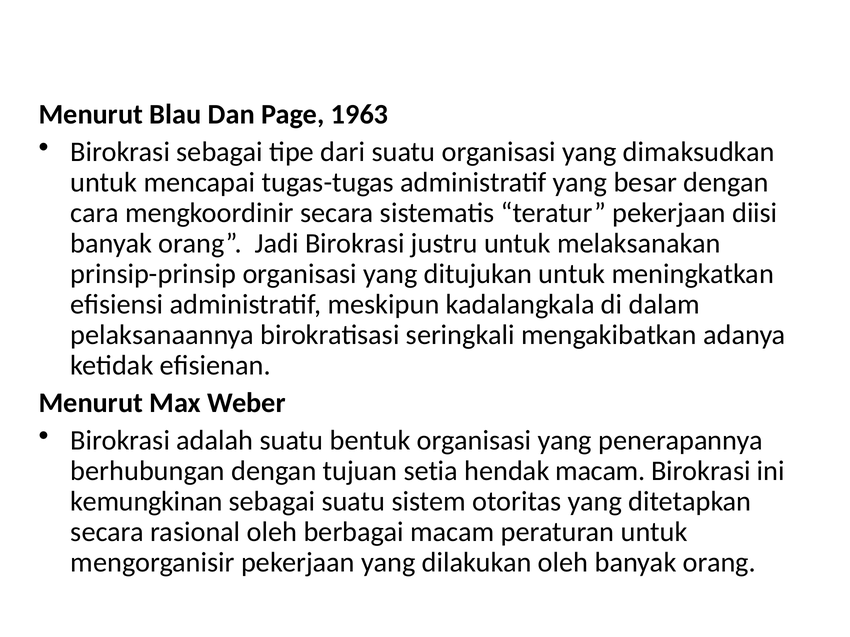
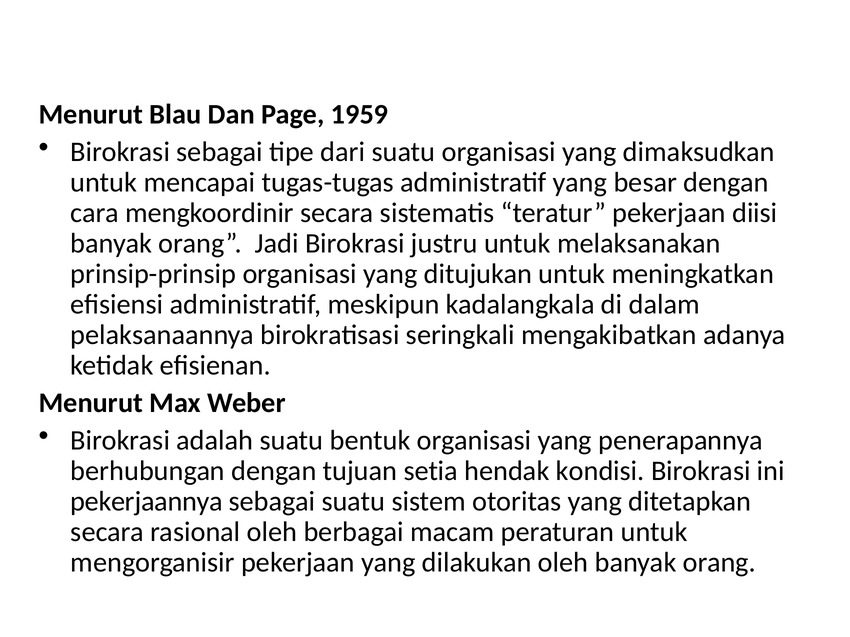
1963: 1963 -> 1959 (360, 114)
hendak macam: macam -> kondisi (600, 471)
kemungkinan: kemungkinan -> pekerjaannya (147, 502)
